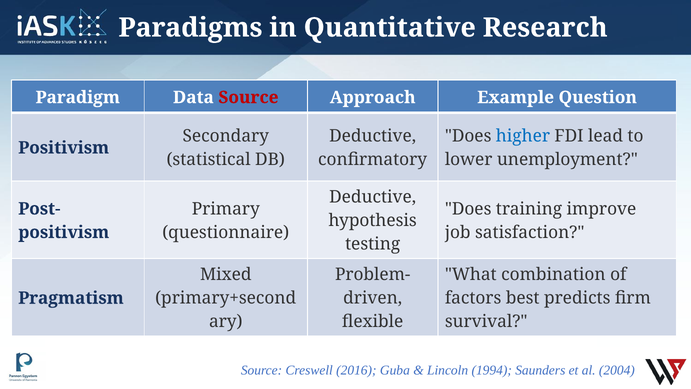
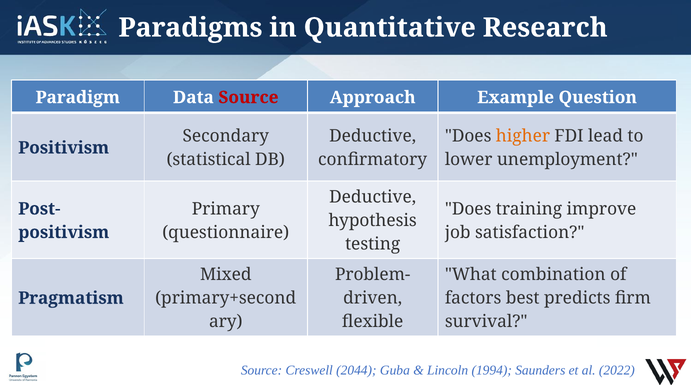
higher colour: blue -> orange (523, 136)
2016: 2016 -> 2044 (356, 370)
2004: 2004 -> 2022 (617, 370)
